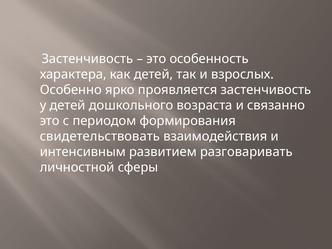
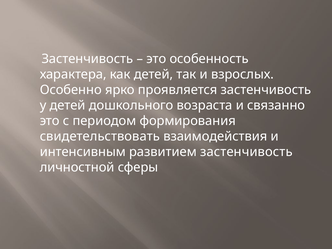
развитием разговаривать: разговаривать -> застенчивость (246, 152)
